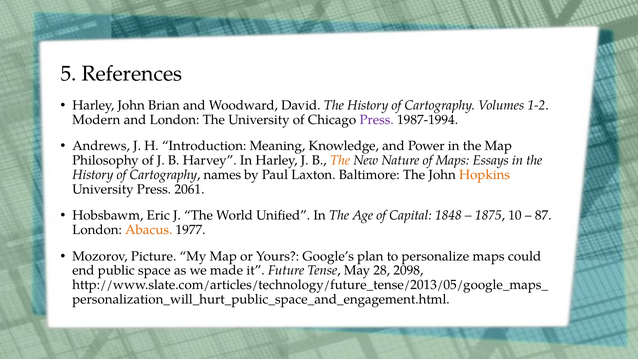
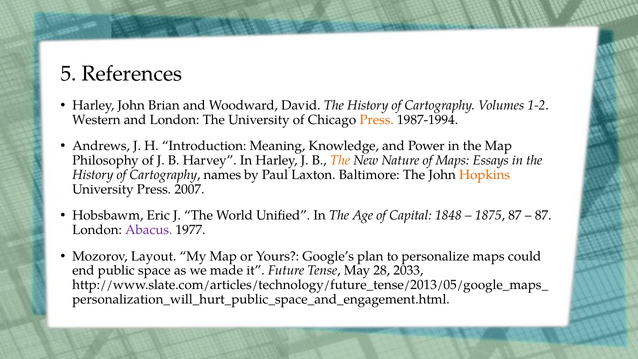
Modern: Modern -> Western (96, 120)
Press colour: purple -> orange (377, 120)
2061: 2061 -> 2007 (190, 189)
1875 10: 10 -> 87 (515, 215)
Abacus colour: orange -> purple (149, 230)
Picture: Picture -> Layout (154, 256)
2098: 2098 -> 2033 (408, 271)
